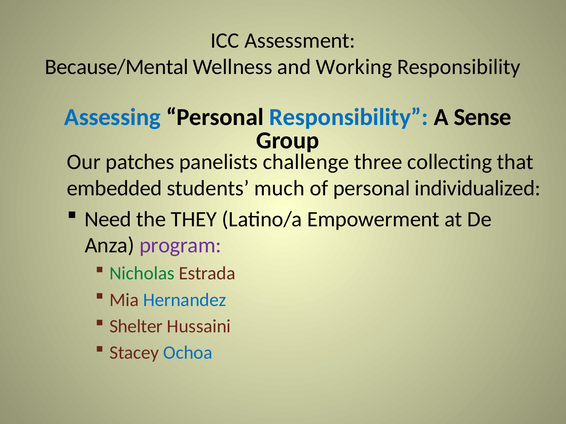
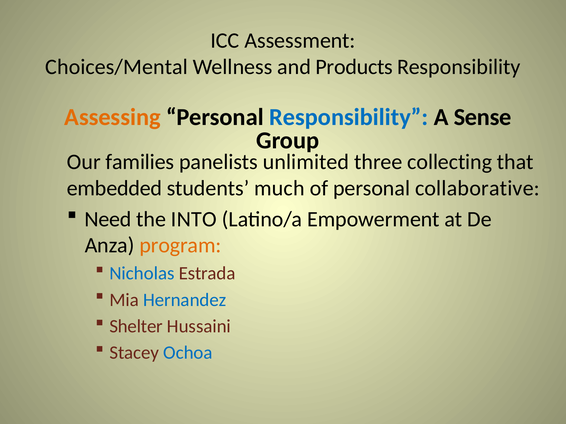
Because/Mental: Because/Mental -> Choices/Mental (117, 67)
Working: Working -> Products (354, 67)
Assessing colour: blue -> orange (112, 117)
patches: patches -> families (140, 162)
challenge: challenge -> unlimited (306, 162)
individualized: individualized -> collaborative (477, 189)
THEY: THEY -> INTO (194, 219)
program colour: purple -> orange (180, 246)
Nicholas colour: green -> blue (142, 274)
